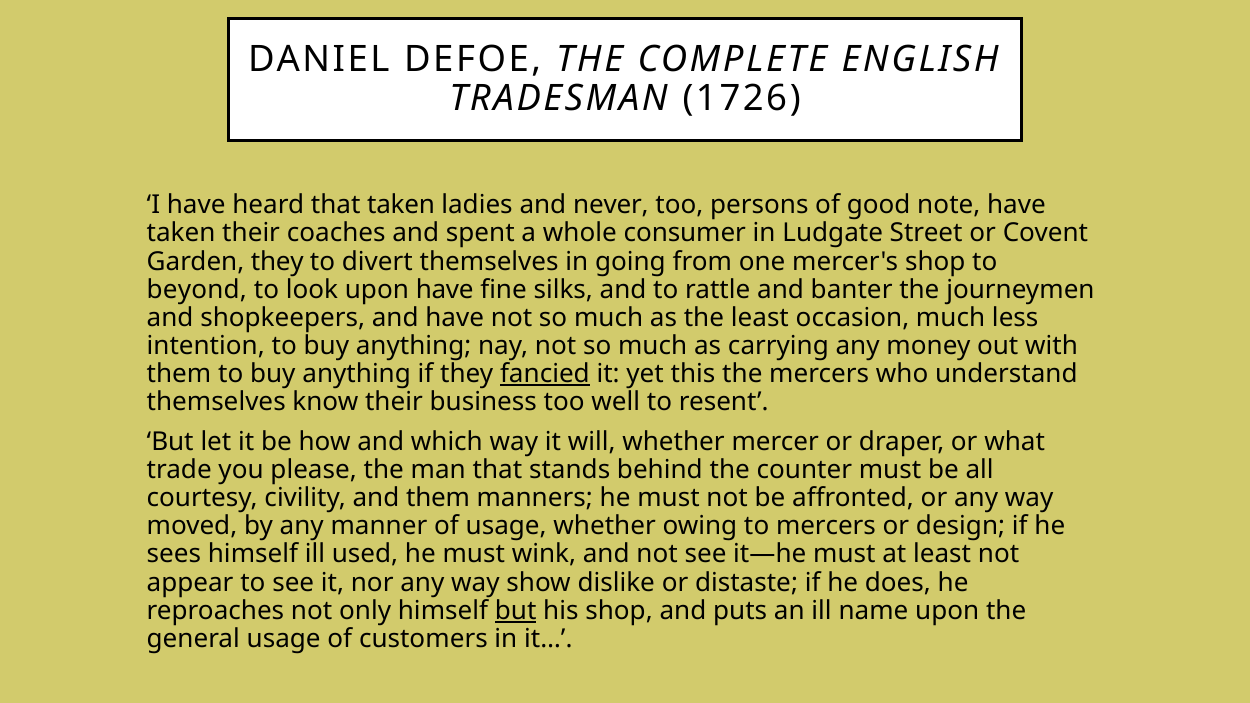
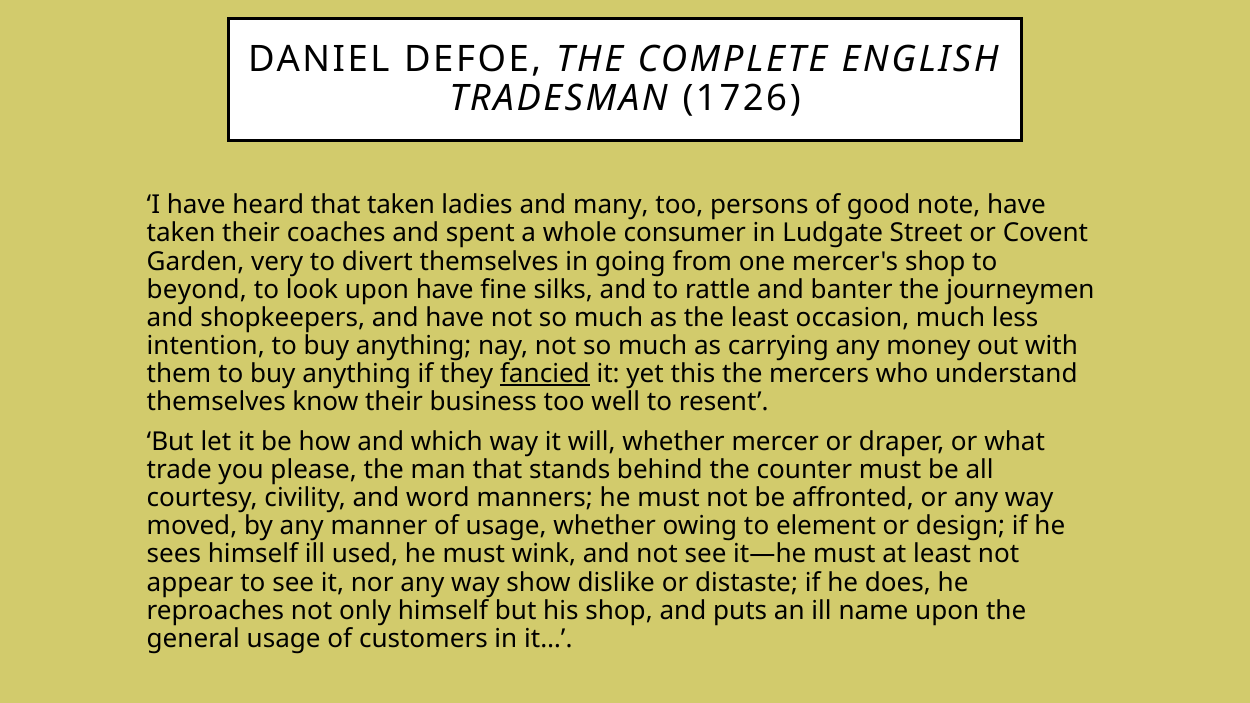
never: never -> many (611, 205)
Garden they: they -> very (277, 262)
and them: them -> word (438, 498)
to mercers: mercers -> element (826, 526)
but underline: present -> none (516, 611)
